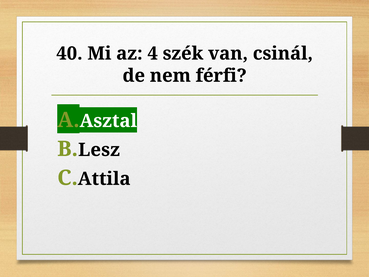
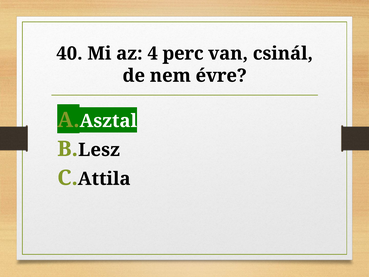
szék: szék -> perc (183, 53)
férfi: férfi -> évre (221, 76)
